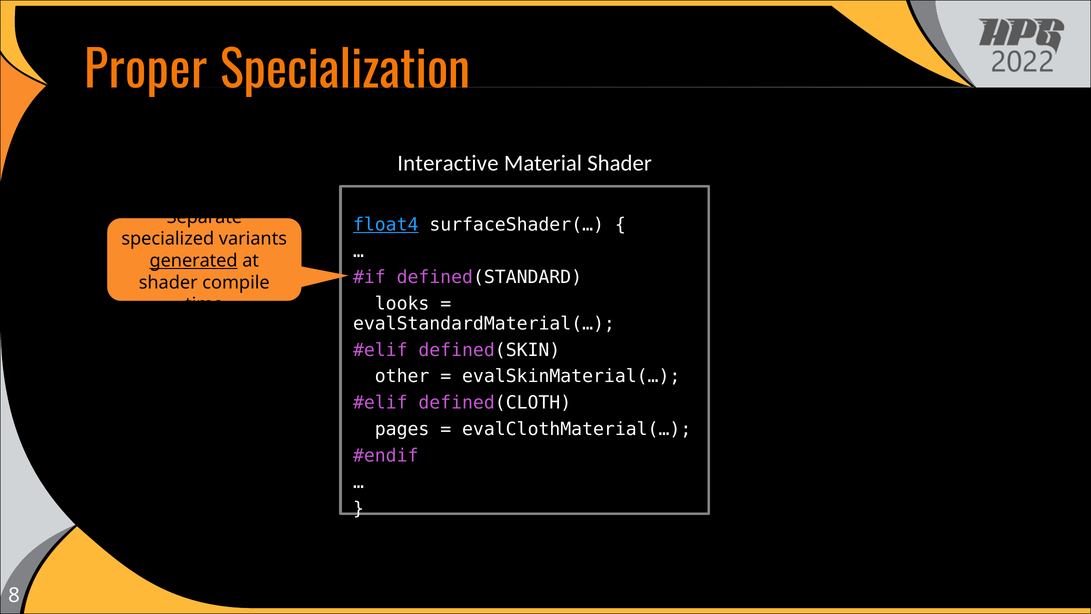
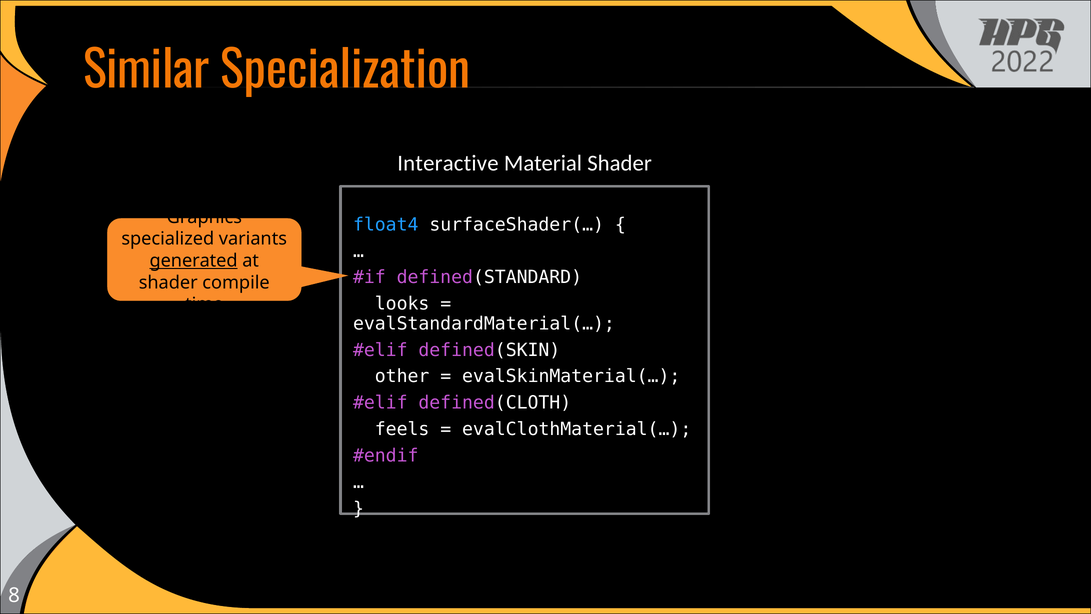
Proper: Proper -> Similar (146, 71)
Separate: Separate -> Graphics (204, 217)
float4 underline: present -> none (386, 224)
pages: pages -> feels (402, 429)
